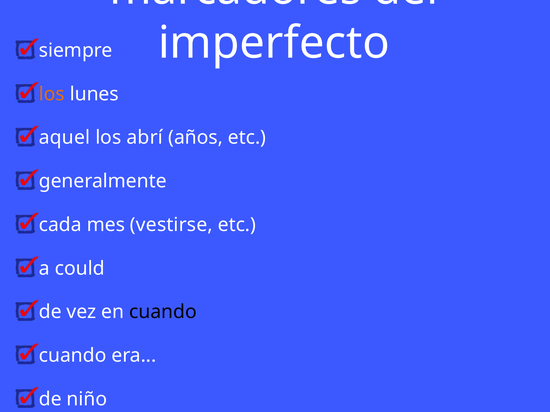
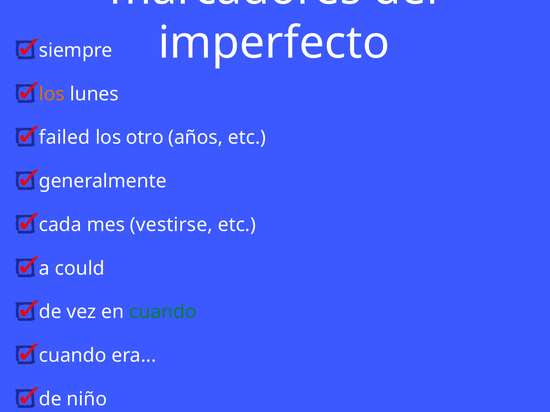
aquel: aquel -> failed (65, 138)
abrí: abrí -> otro (145, 138)
cuando colour: black -> green (163, 312)
